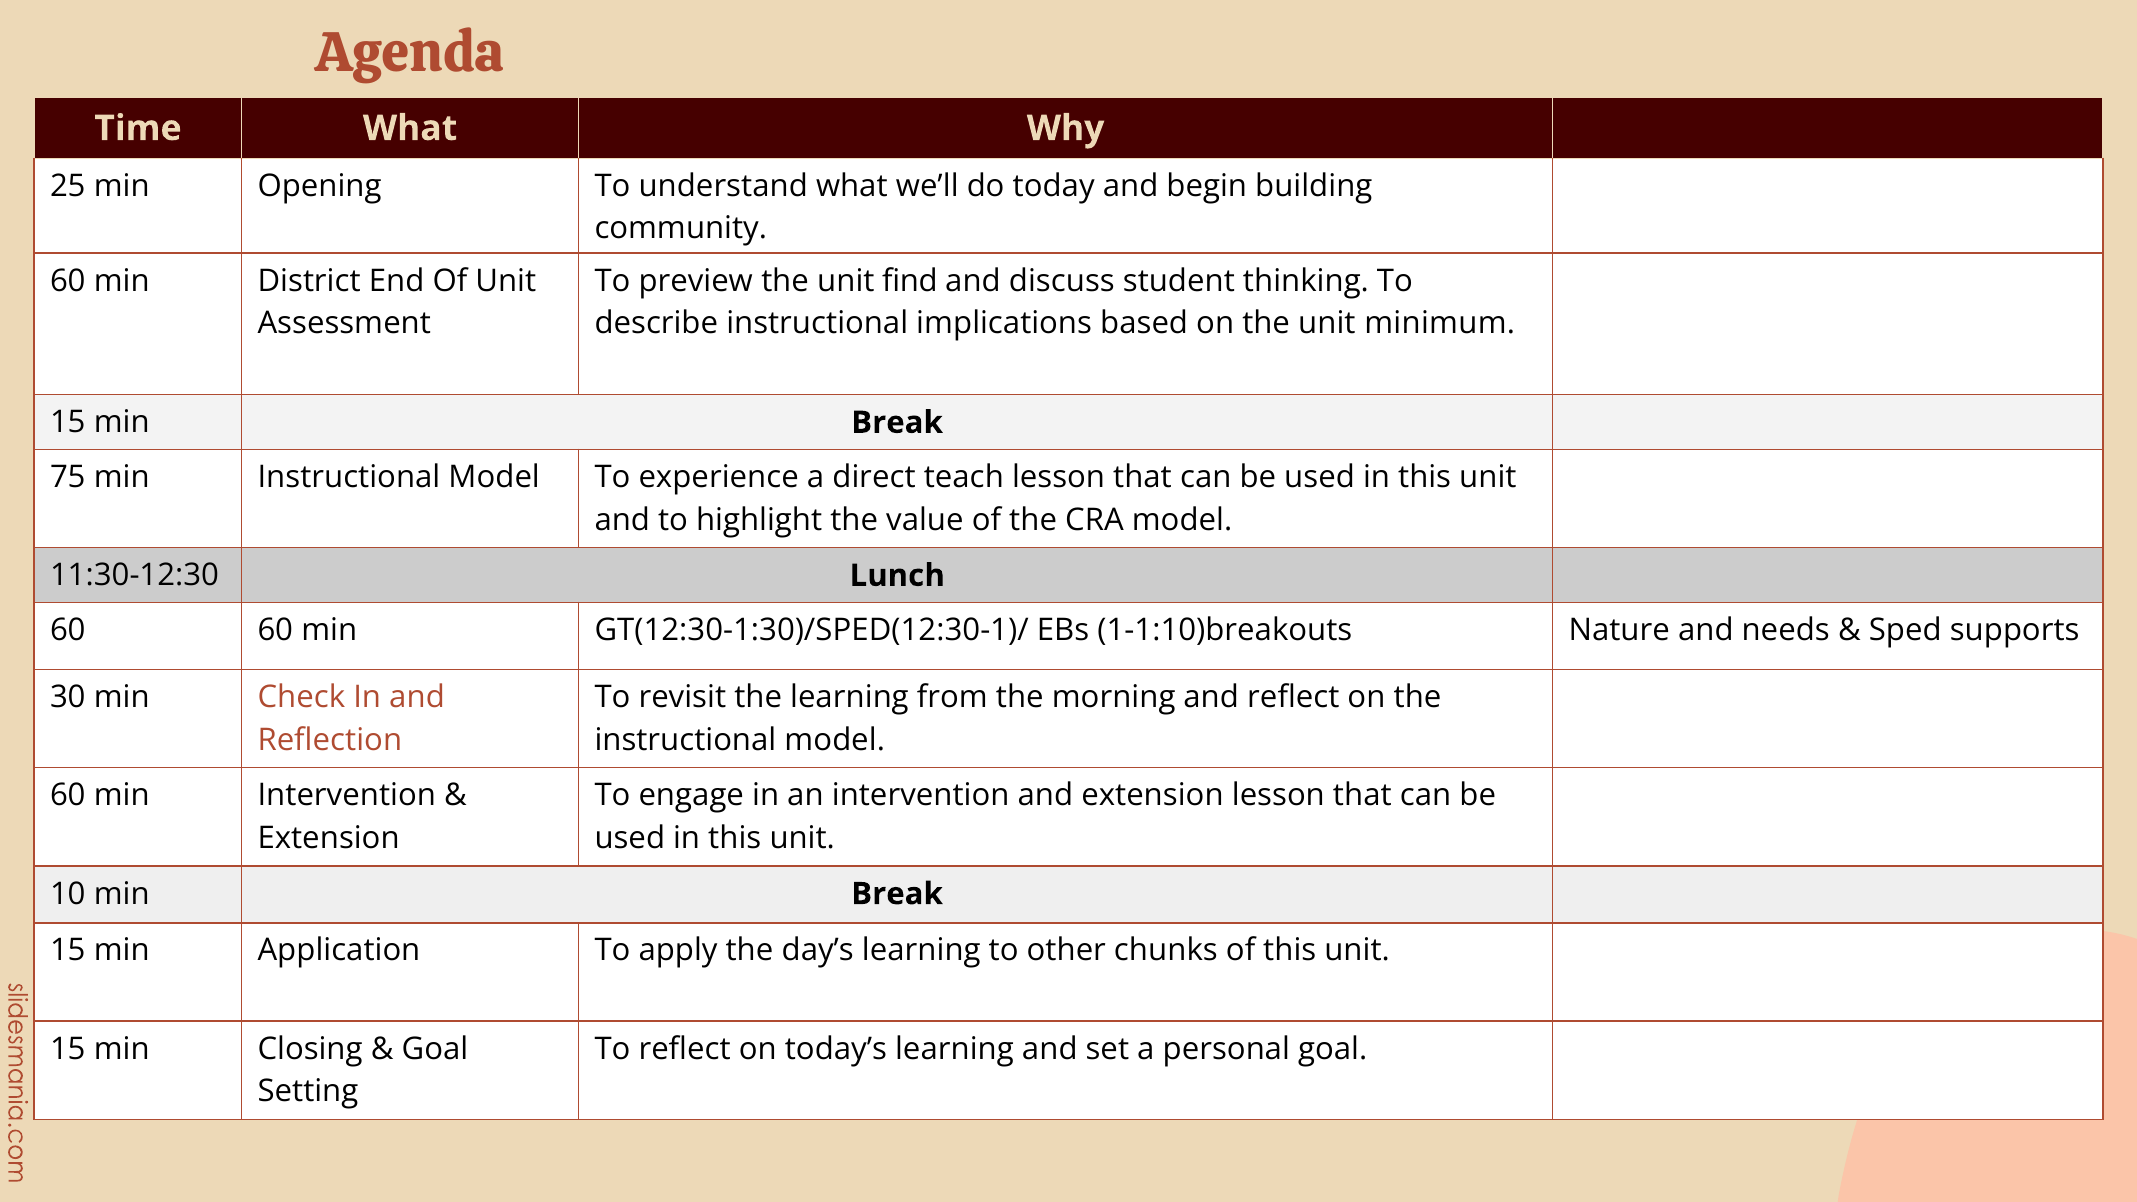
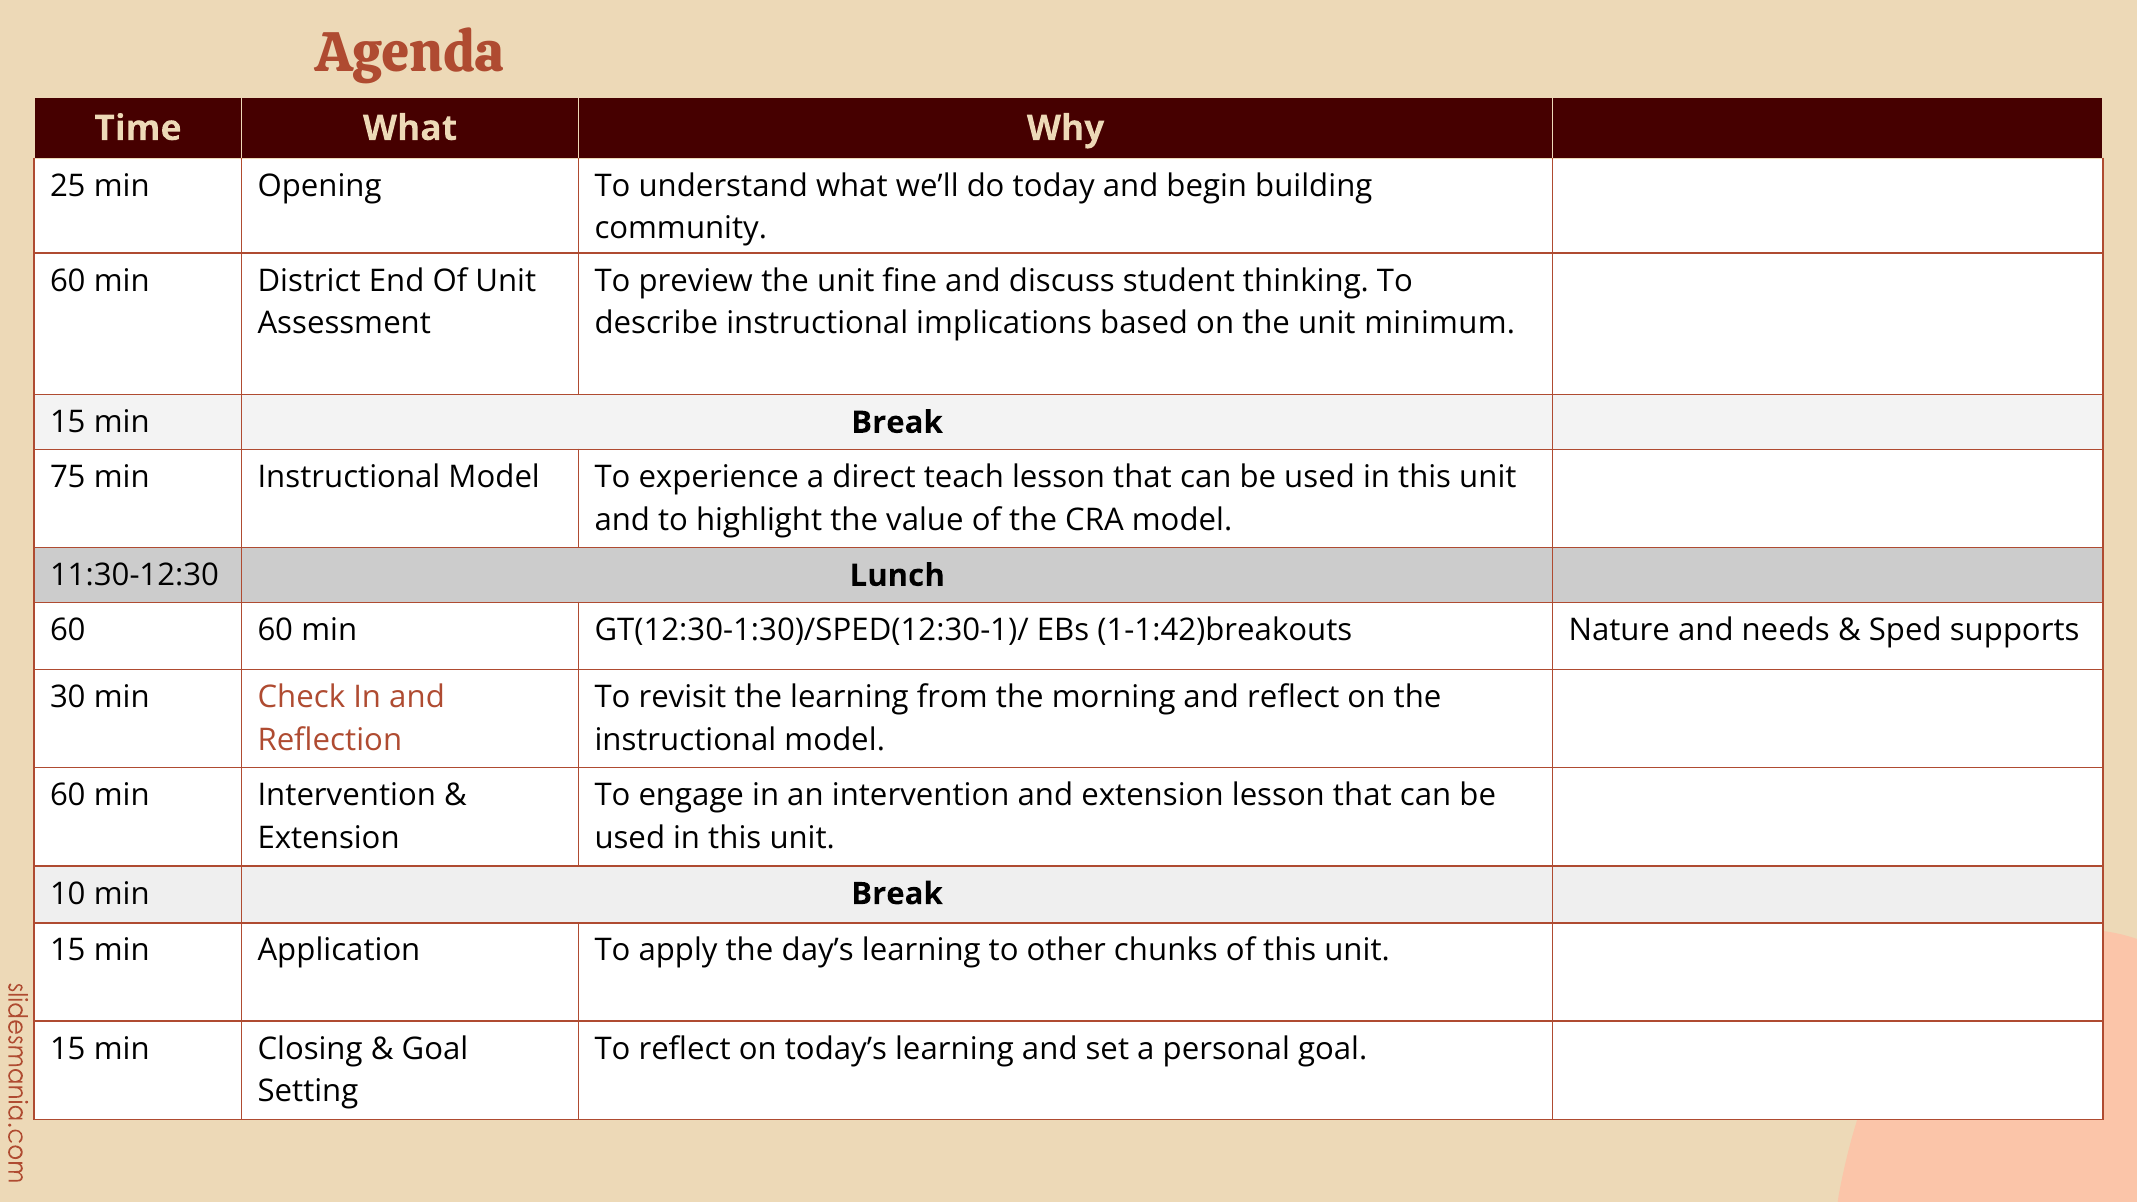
find: find -> fine (910, 281)
1-1:10)breakouts: 1-1:10)breakouts -> 1-1:42)breakouts (1225, 630)
